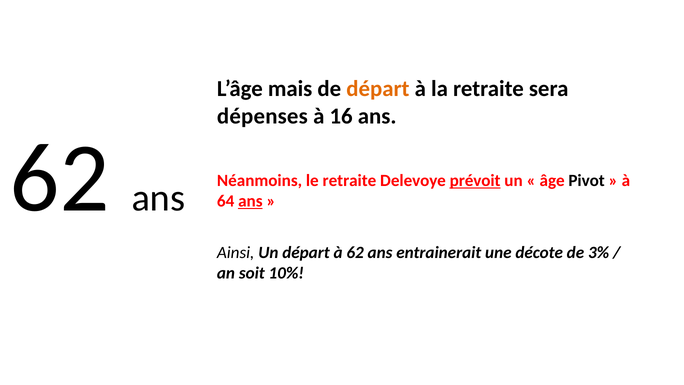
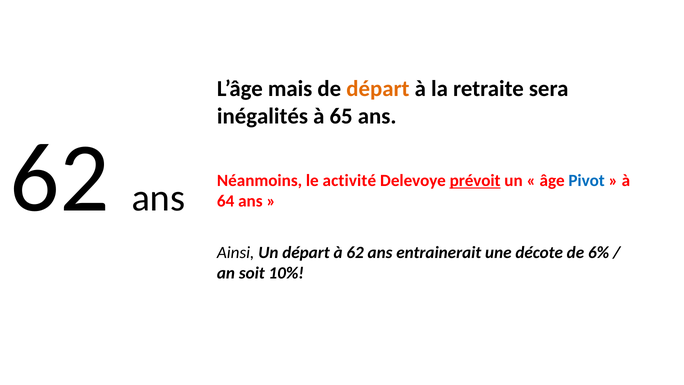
dépenses: dépenses -> inégalités (262, 116)
16: 16 -> 65 (341, 116)
le retraite: retraite -> activité (349, 181)
Pivot colour: black -> blue (587, 181)
ans underline: present -> none (250, 201)
3%: 3% -> 6% (599, 252)
